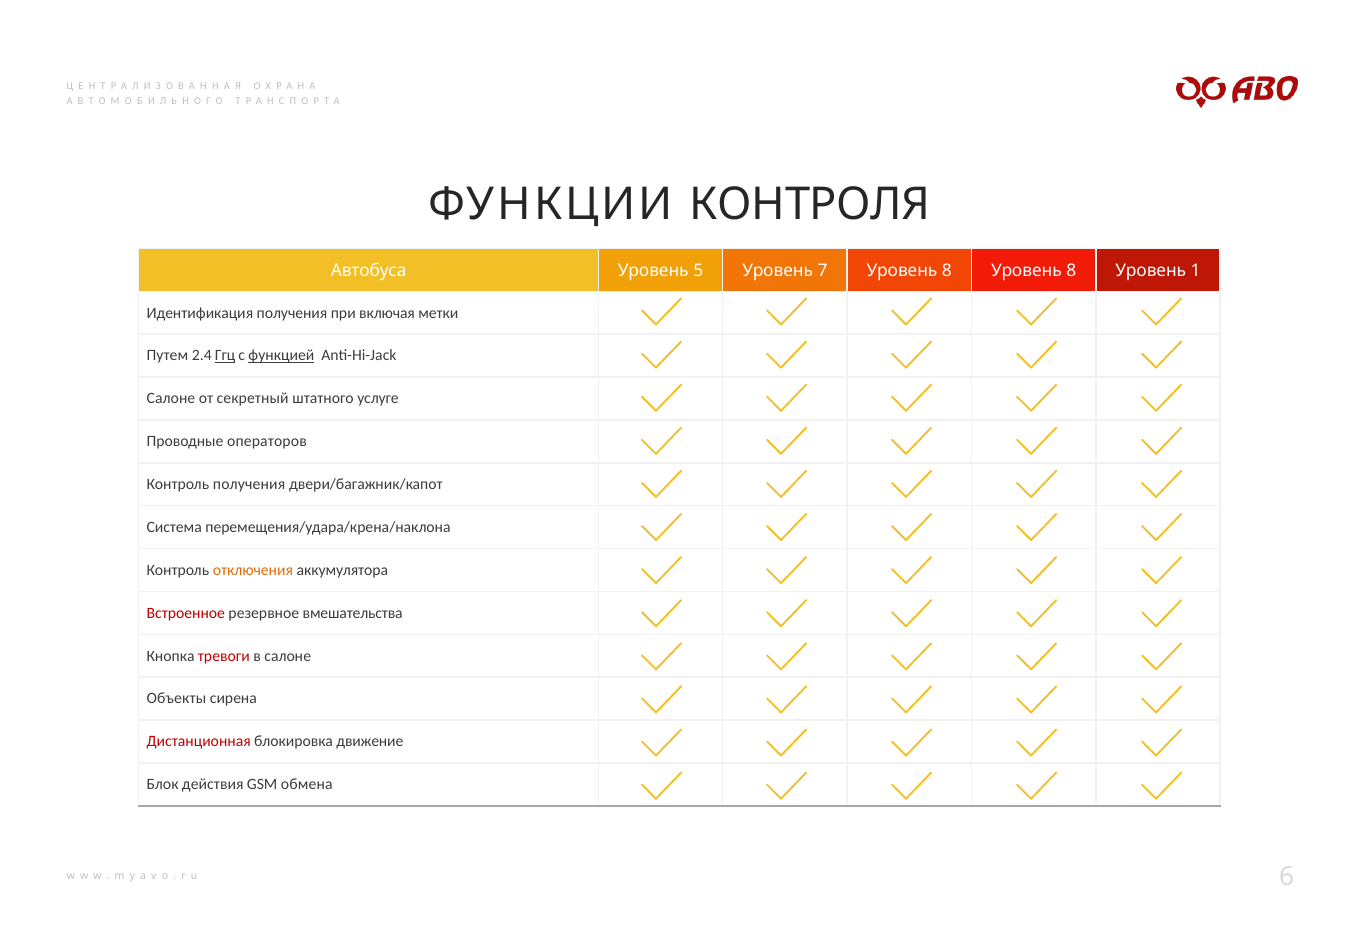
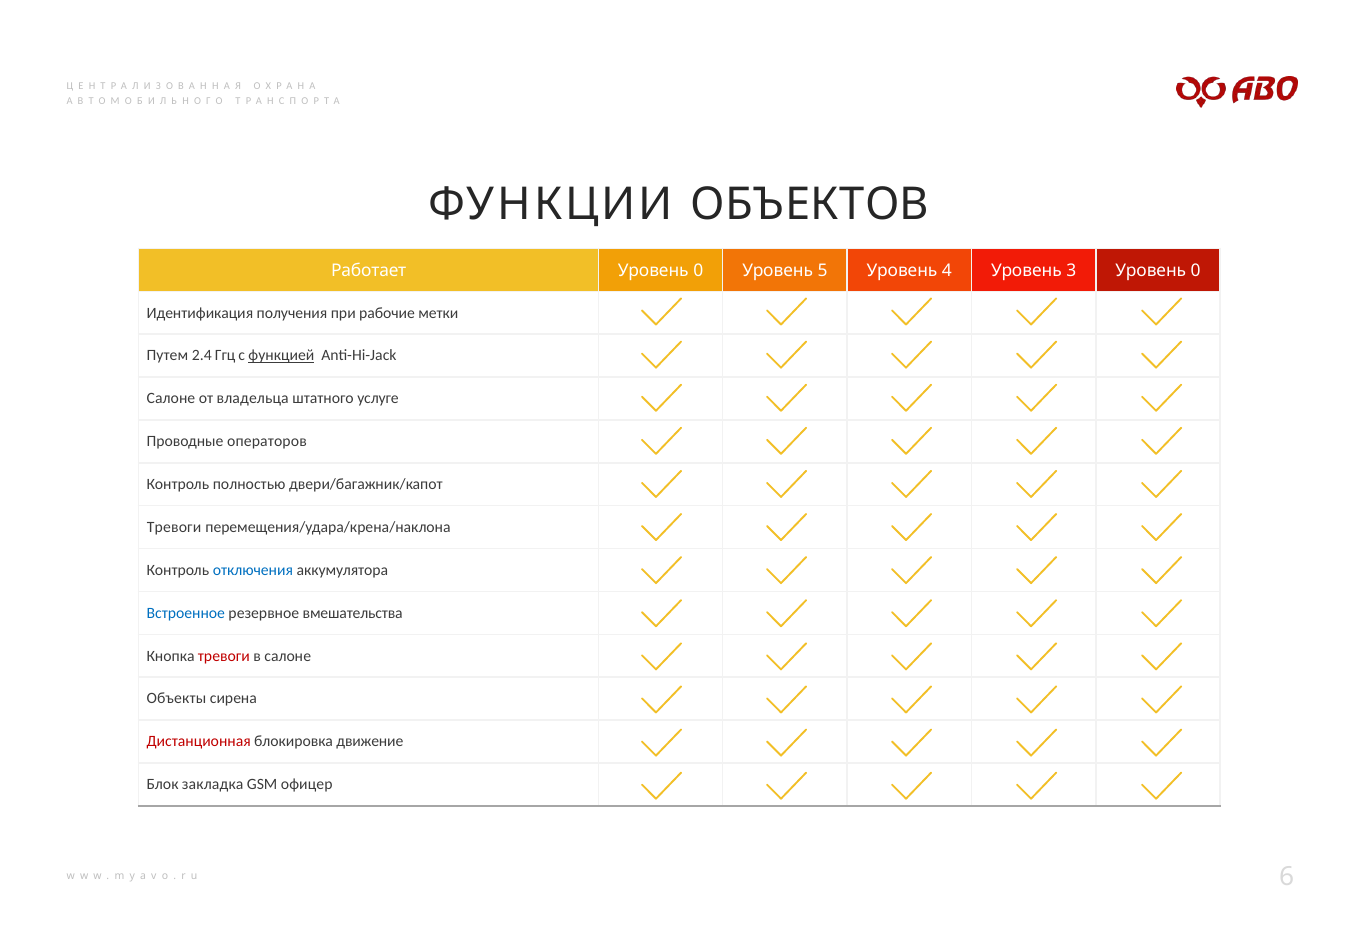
КОНТРОЛЯ: КОНТРОЛЯ -> ОБЪЕКТОВ (810, 205)
Автобуса: Автобуса -> Работает (369, 271)
5: 5 -> 0 (698, 271)
7: 7 -> 5 (823, 271)
8: 8 -> 4 (947, 271)
8: 8 -> 3 (1071, 271)
1: 1 -> 0 (1196, 271)
включая: включая -> рабочие (387, 313)
Ггц underline: present -> none (225, 356)
секретный: секретный -> владельца (253, 399)
Контроль получения: получения -> полностью (249, 484)
Система: Система -> Тревоги (174, 527)
отключения colour: orange -> blue (253, 570)
Встроенное colour: red -> blue (186, 613)
действия: действия -> закладка (213, 784)
обмена: обмена -> офицер (307, 784)
